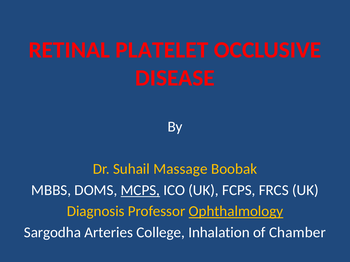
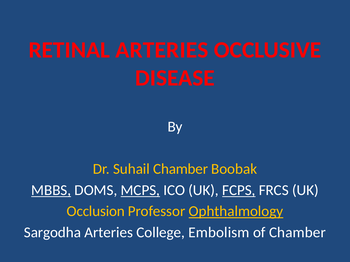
RETINAL PLATELET: PLATELET -> ARTERIES (162, 50)
Suhail Massage: Massage -> Chamber (181, 169)
MBBS underline: none -> present (51, 190)
FCPS underline: none -> present (239, 190)
Diagnosis: Diagnosis -> Occlusion (96, 212)
Inhalation: Inhalation -> Embolism (219, 233)
